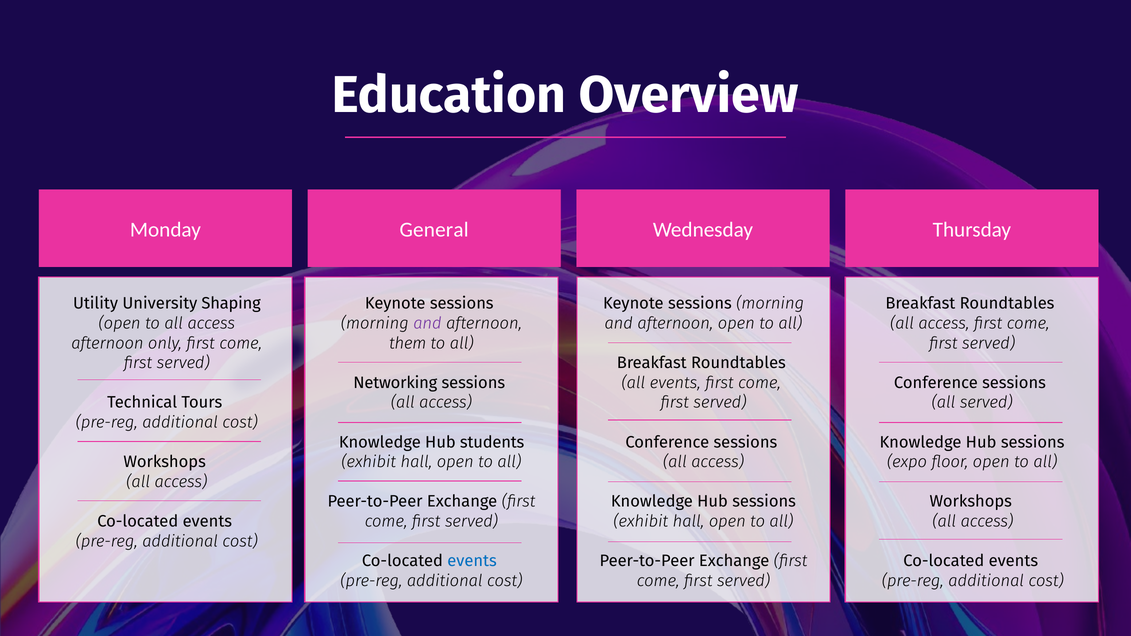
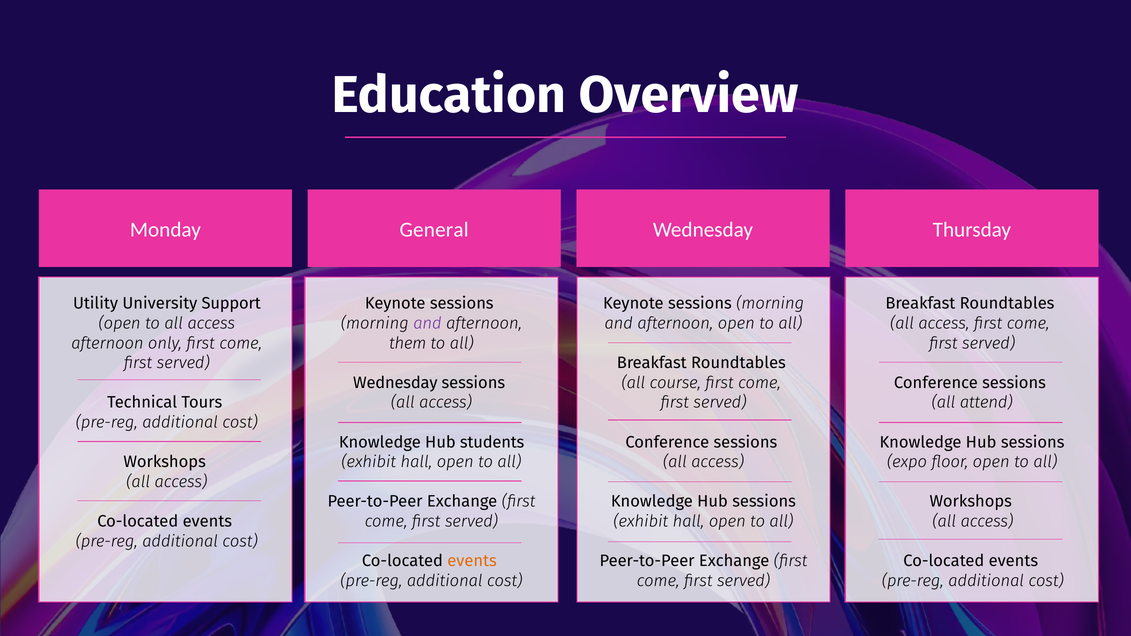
Shaping: Shaping -> Support (231, 304)
Networking: Networking -> Wednesday (395, 383)
all events: events -> course (675, 383)
all served: served -> attend (986, 403)
events colour: blue -> orange (472, 561)
